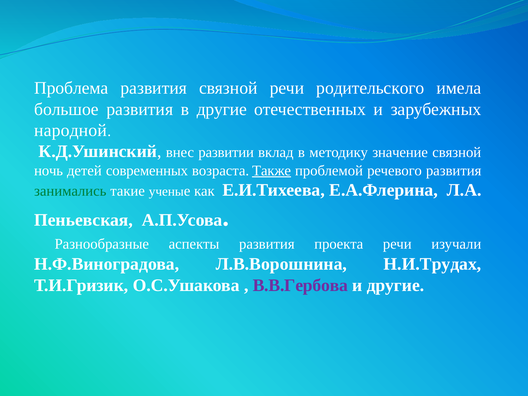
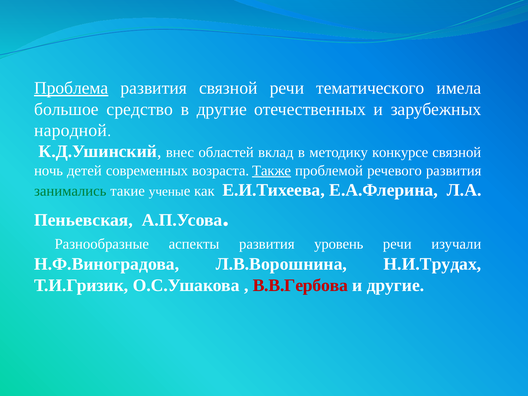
Проблема underline: none -> present (71, 88)
родительского: родительского -> тематического (370, 88)
большое развития: развития -> средство (140, 109)
развитии: развитии -> областей (226, 152)
значение: значение -> конкурсе (400, 152)
проекта: проекта -> уровень (339, 244)
В.В.Гербова colour: purple -> red (300, 285)
